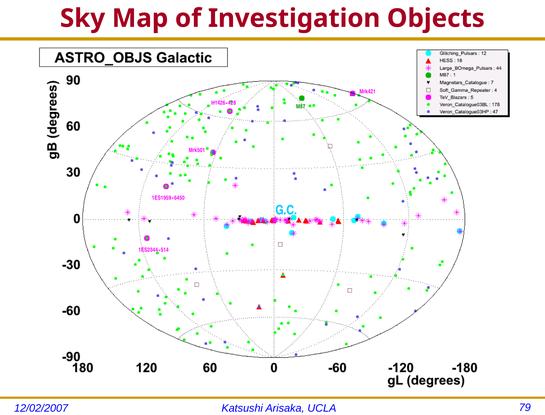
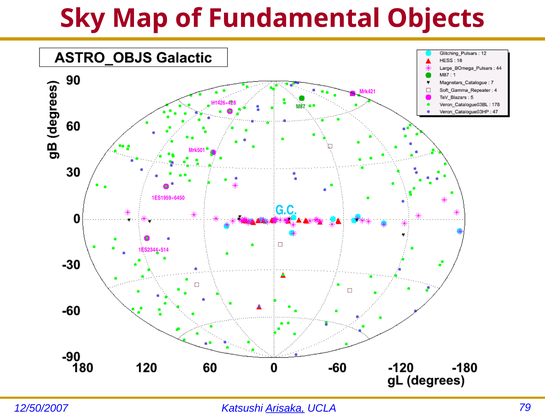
Investigation: Investigation -> Fundamental (294, 18)
12/02/2007: 12/02/2007 -> 12/50/2007 (41, 408)
Arisaka underline: none -> present (285, 408)
